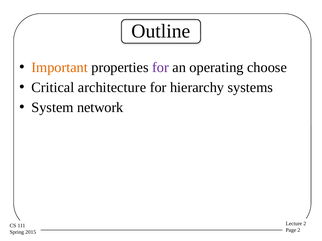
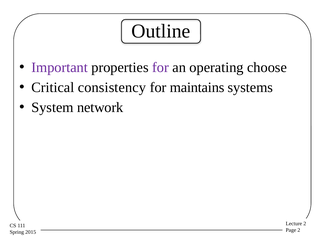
Important colour: orange -> purple (60, 68)
architecture: architecture -> consistency (112, 88)
hierarchy: hierarchy -> maintains (197, 88)
